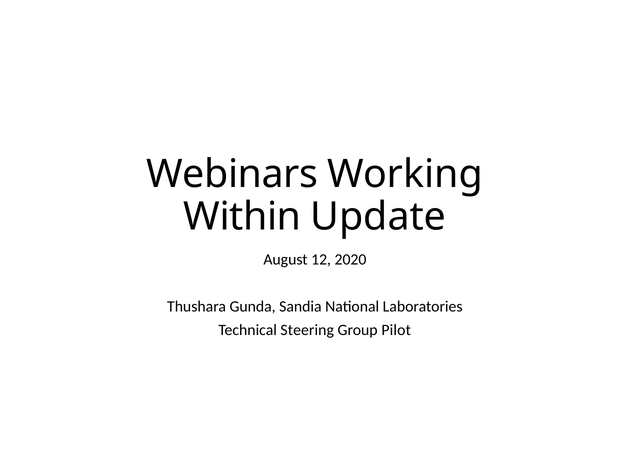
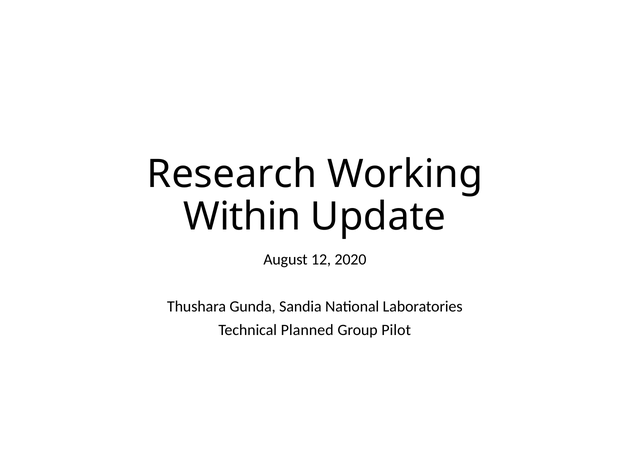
Webinars: Webinars -> Research (232, 175)
Steering: Steering -> Planned (307, 330)
